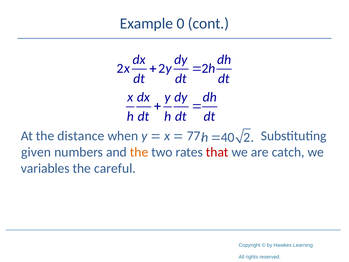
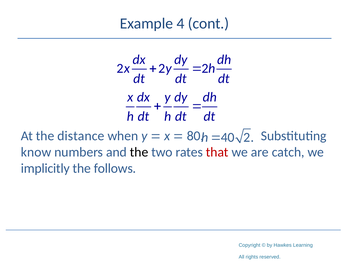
0: 0 -> 4 (180, 23)
77: 77 -> 80 (195, 136)
given: given -> know (36, 152)
the colour: orange -> black (139, 152)
variables: variables -> implicitly (45, 168)
careful: careful -> follows (115, 168)
